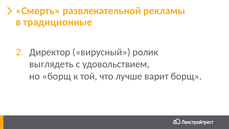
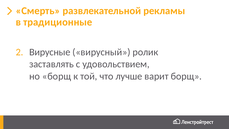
Директор: Директор -> Вирусные (50, 52)
выглядеть: выглядеть -> заставлять (52, 64)
